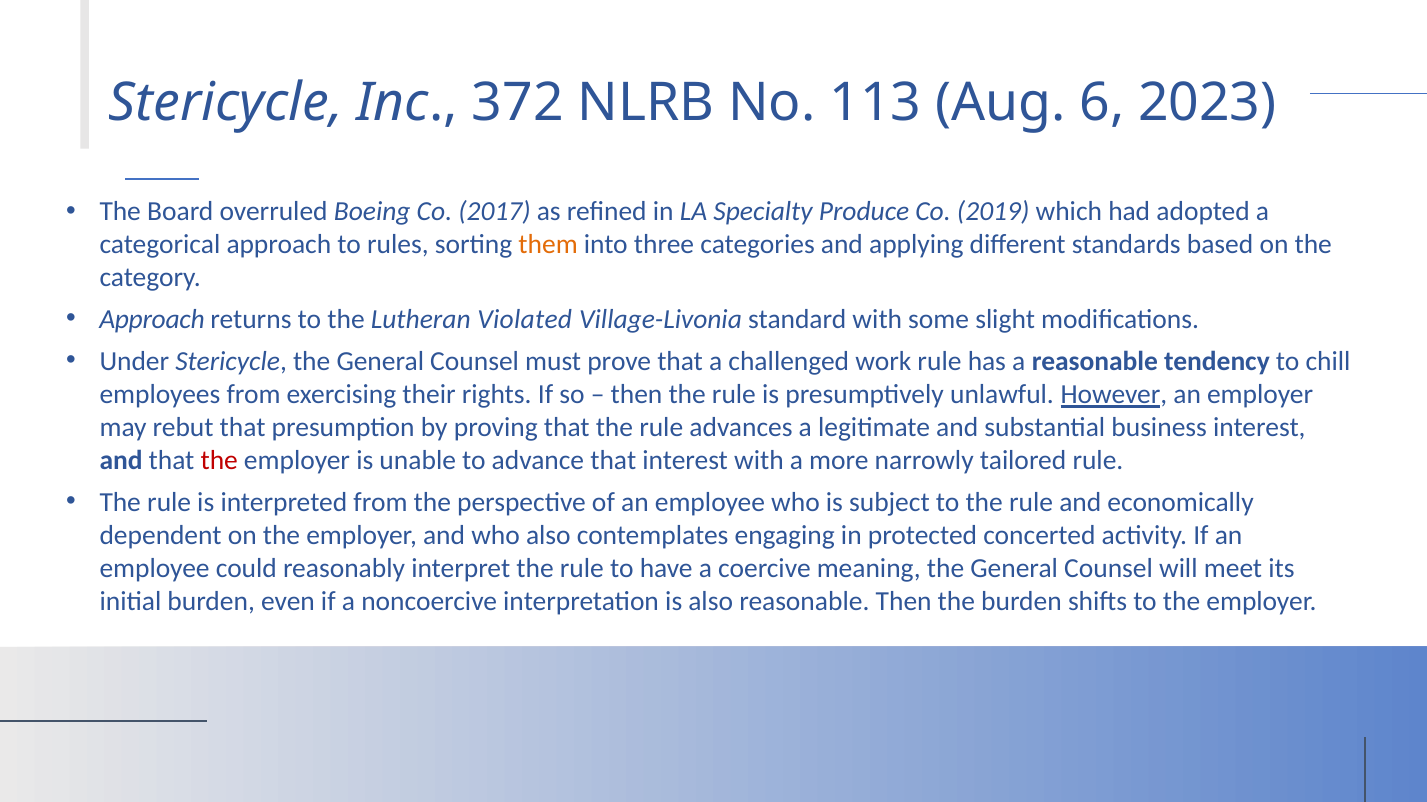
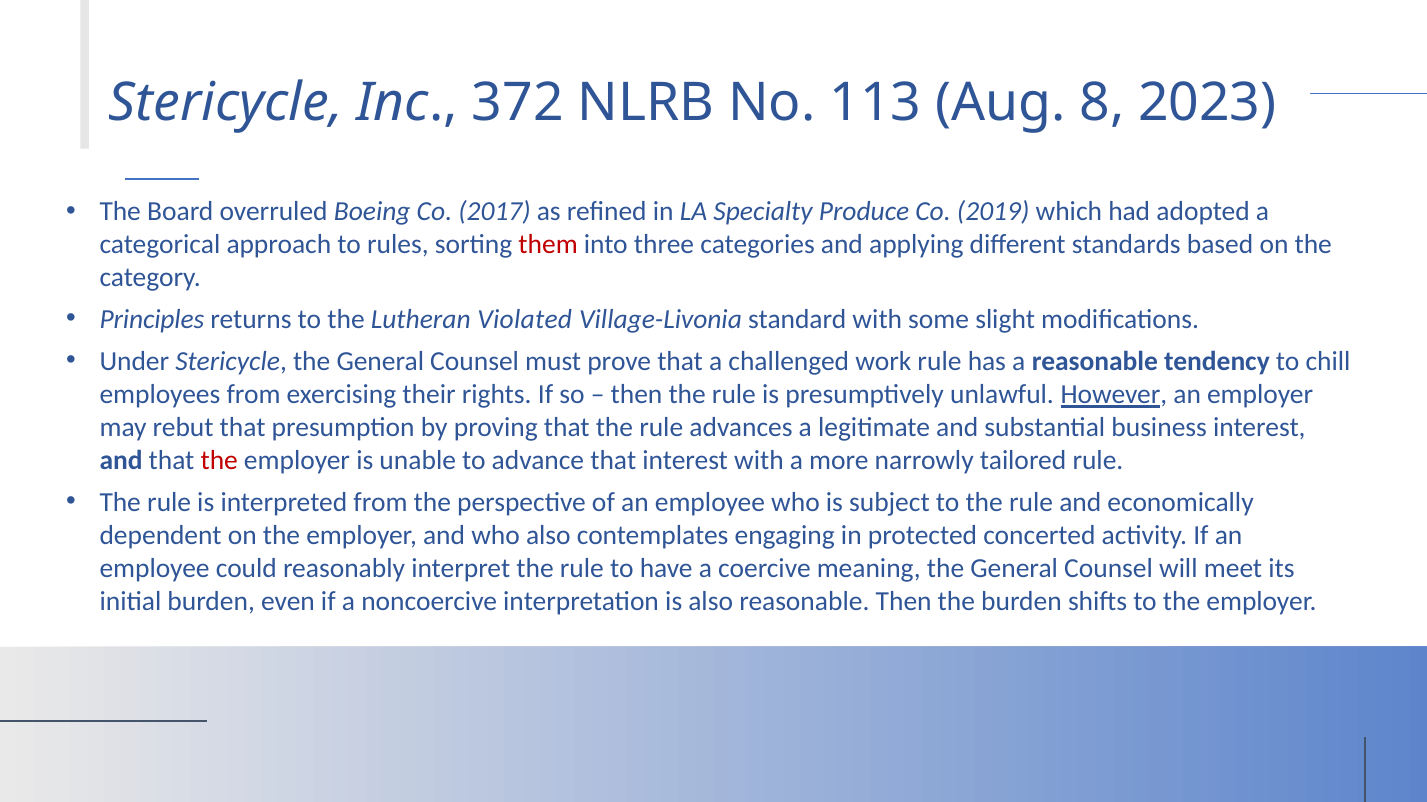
6: 6 -> 8 (1102, 103)
them colour: orange -> red (548, 245)
Approach: Approach -> Principles (152, 320)
